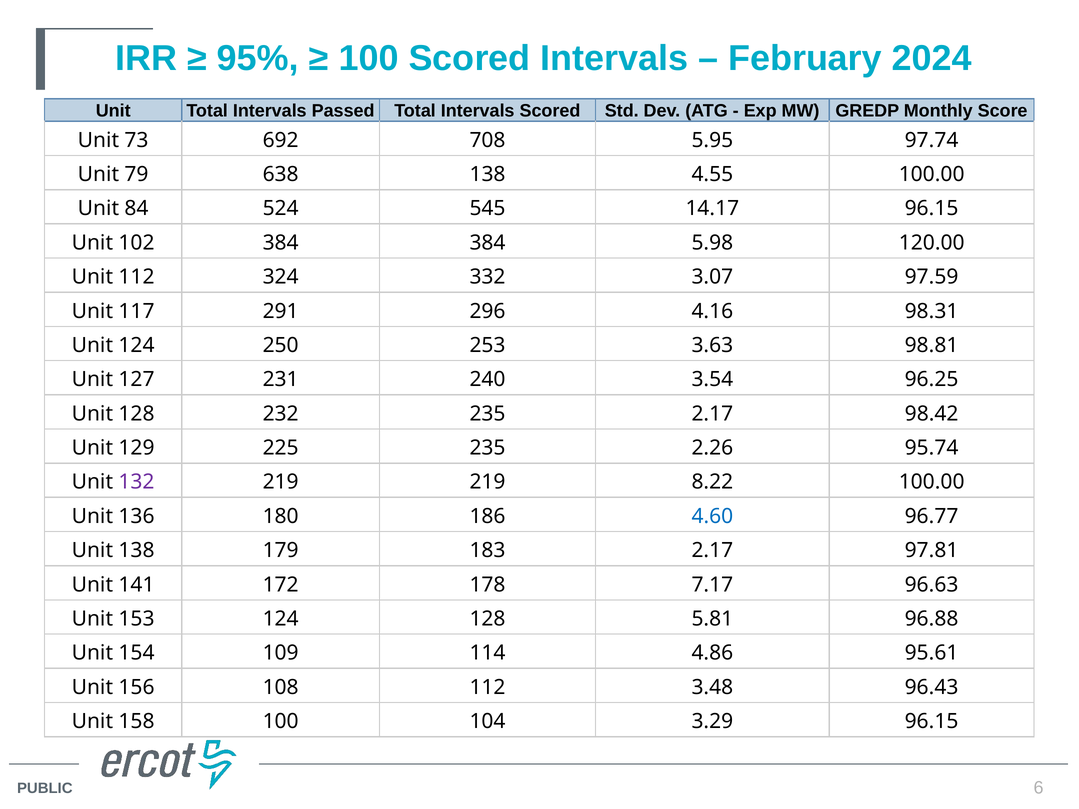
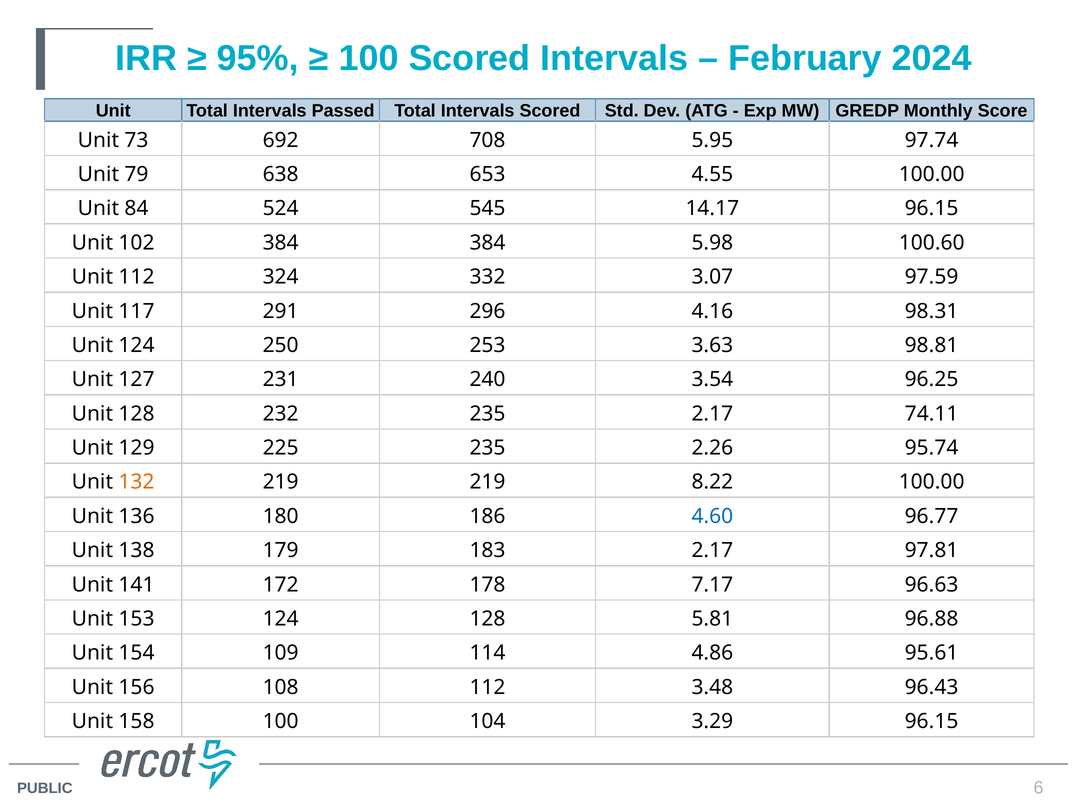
638 138: 138 -> 653 (488, 174)
120.00: 120.00 -> 100.60 (932, 243)
98.42: 98.42 -> 74.11 (932, 414)
132 colour: purple -> orange (136, 482)
